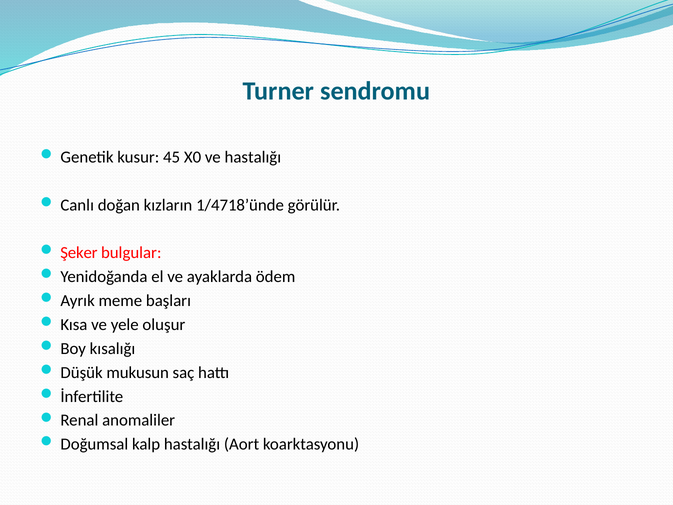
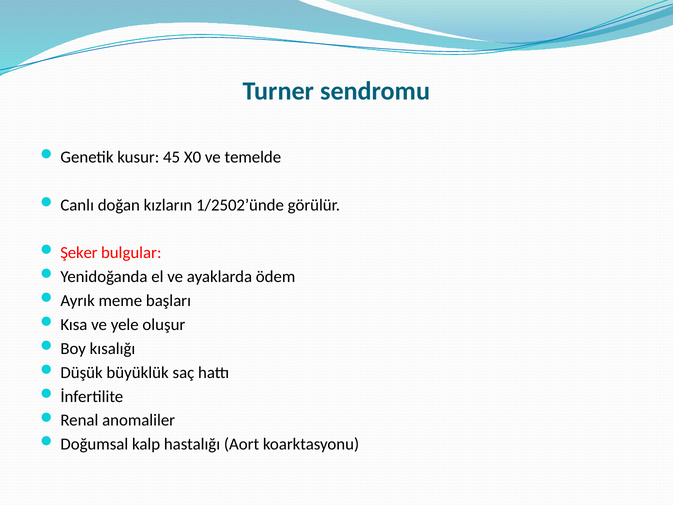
ve hastalığı: hastalığı -> temelde (253, 157)
1/4718’ünde: 1/4718’ünde -> 1/2502’ünde (240, 205)
mukusun: mukusun -> büyüklük (138, 372)
